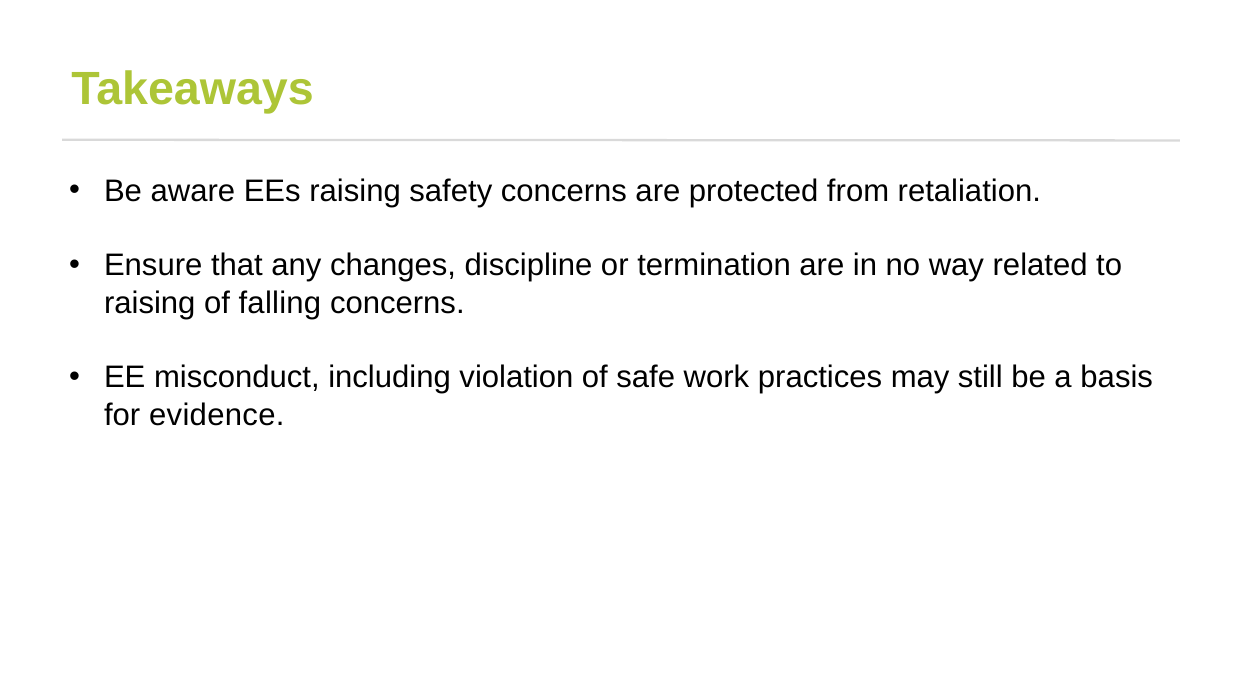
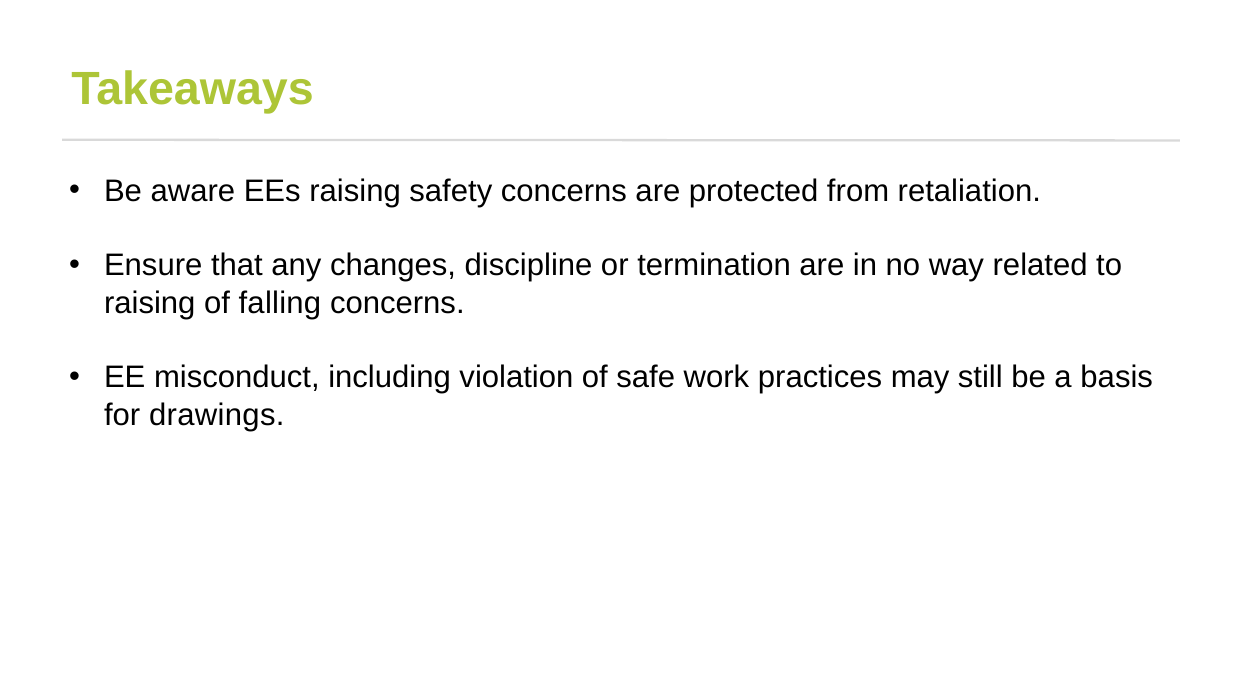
evidence: evidence -> drawings (217, 415)
